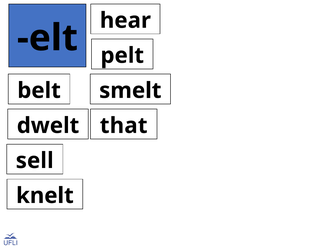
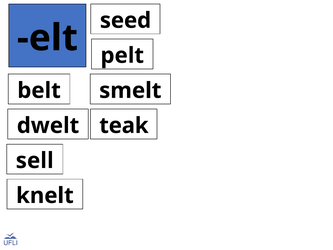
hear: hear -> seed (125, 20)
that: that -> teak (124, 125)
